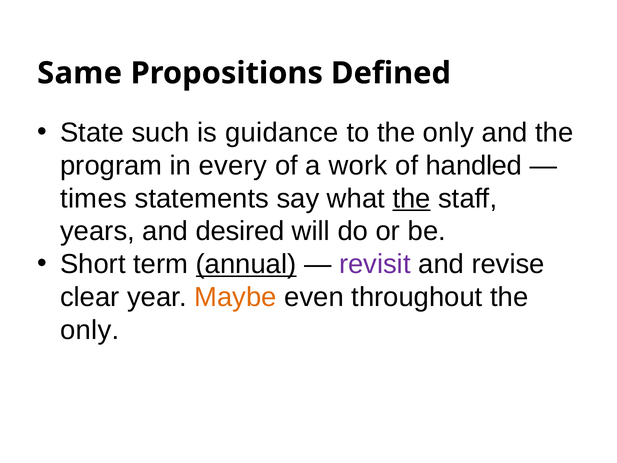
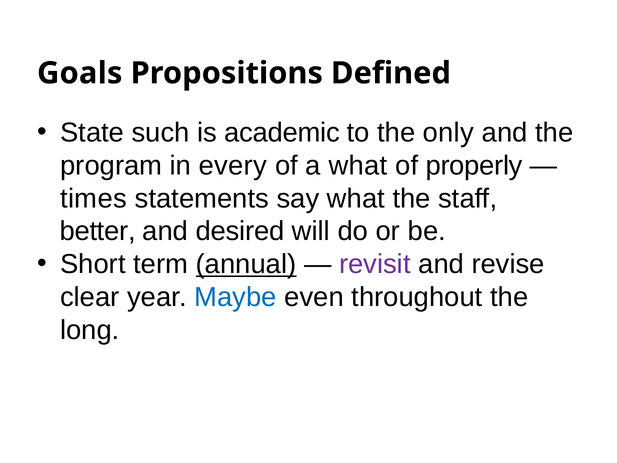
Same: Same -> Goals (80, 73)
guidance: guidance -> academic (282, 133)
a work: work -> what (358, 165)
handled: handled -> properly (474, 165)
the underline: present -> none (412, 198)
years: years -> better (98, 231)
Maybe colour: orange -> blue (236, 297)
only: only -> long (90, 330)
